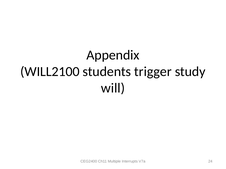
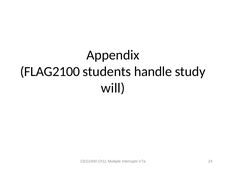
WILL2100: WILL2100 -> FLAG2100 (50, 72)
trigger: trigger -> handle (153, 72)
